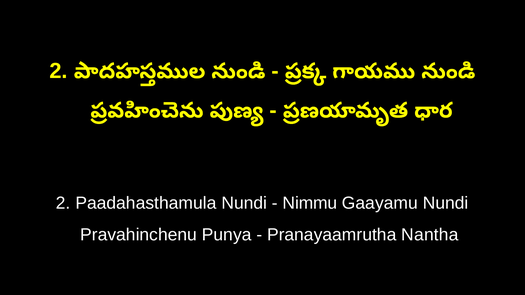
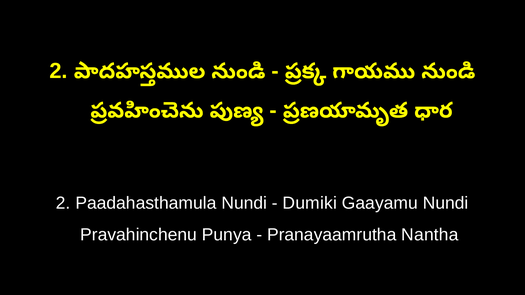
Nimmu: Nimmu -> Dumiki (310, 203)
